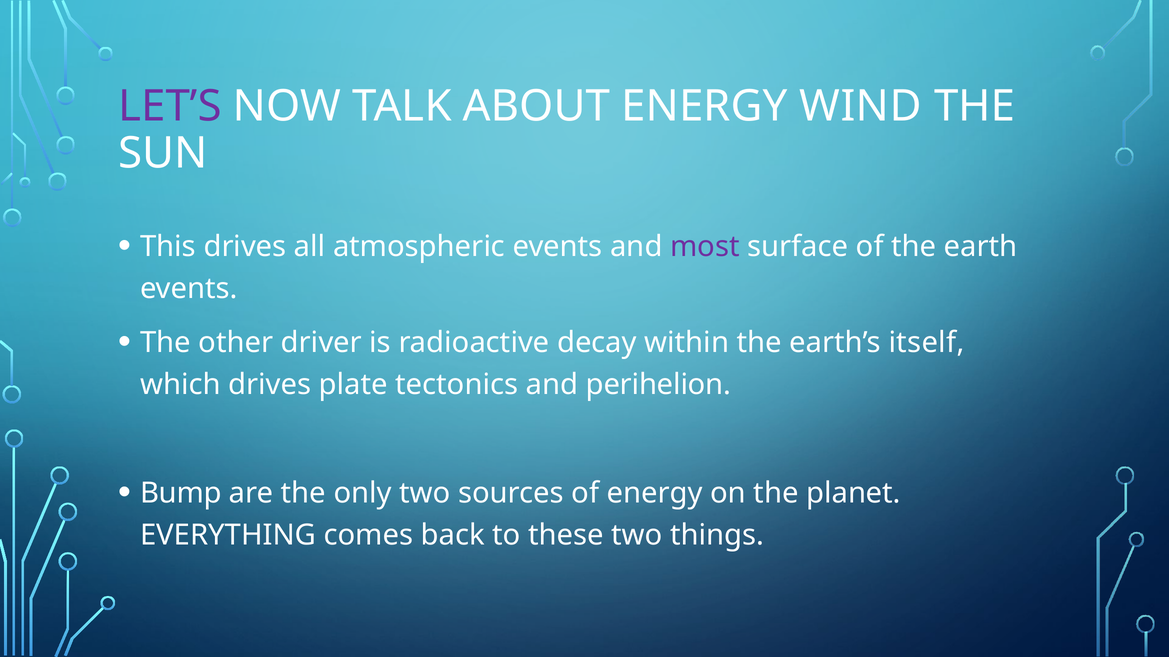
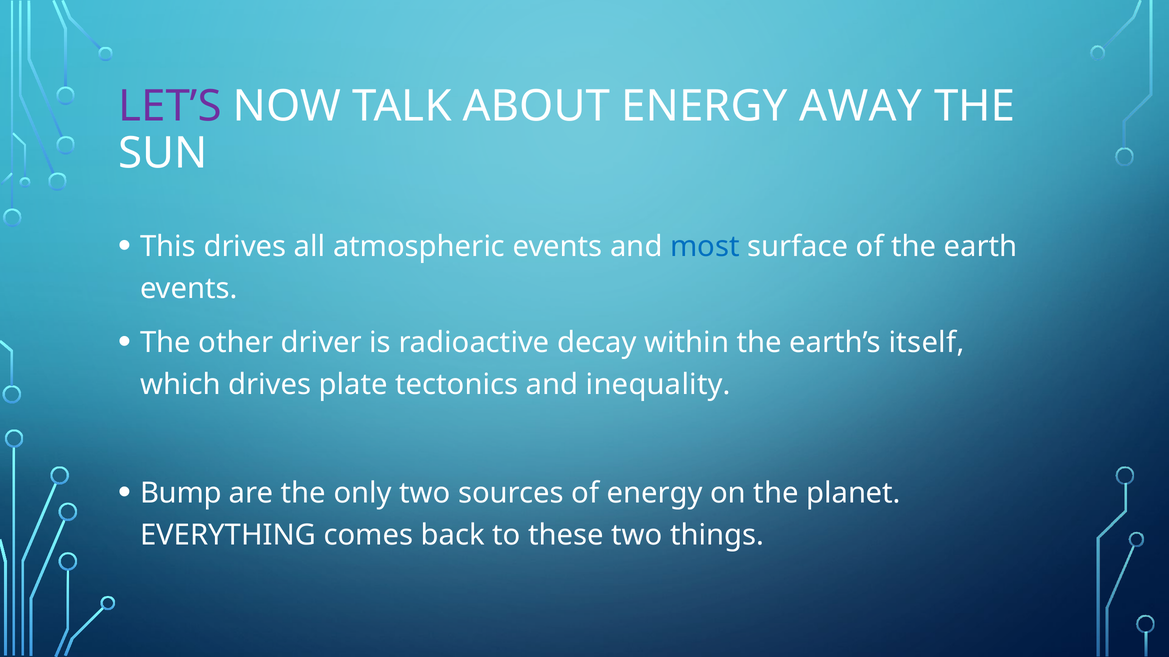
WIND: WIND -> AWAY (861, 106)
most colour: purple -> blue (705, 247)
perihelion: perihelion -> inequality (658, 385)
